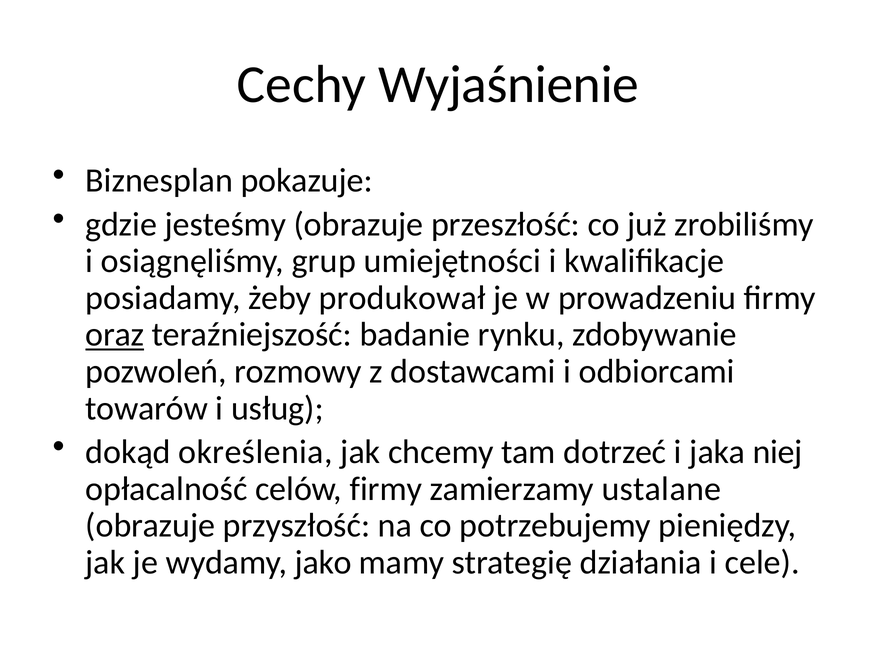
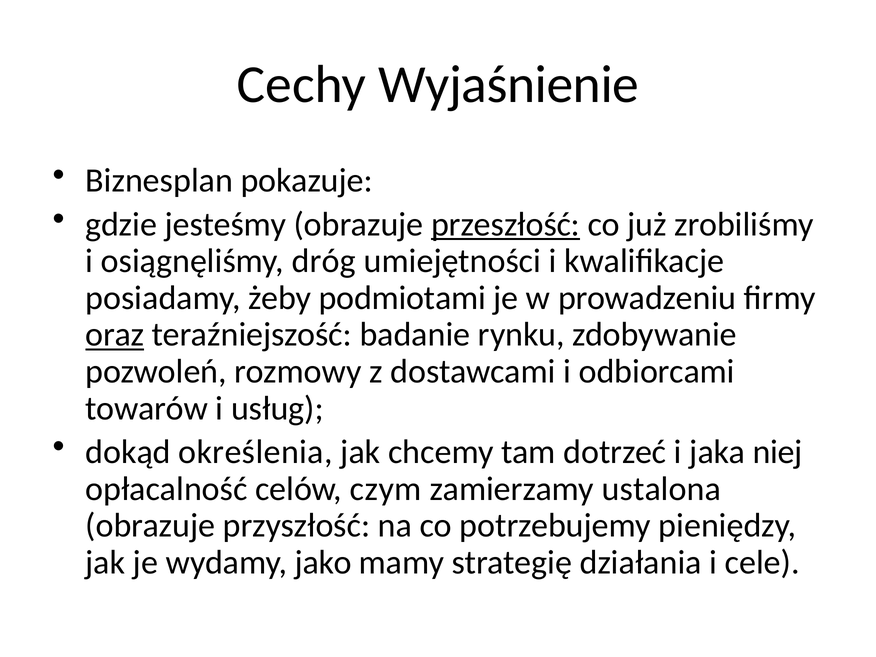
przeszłość underline: none -> present (506, 224)
grup: grup -> dróg (324, 261)
produkował: produkował -> podmiotami (402, 298)
celów firmy: firmy -> czym (386, 489)
ustalane: ustalane -> ustalona (661, 489)
